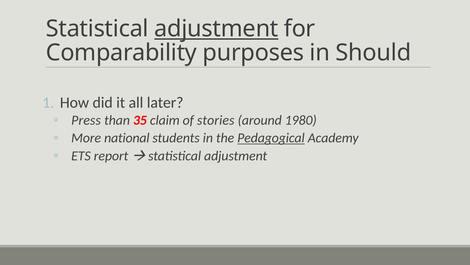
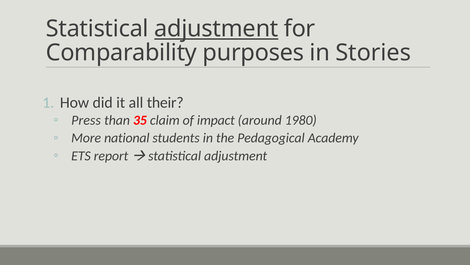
Should: Should -> Stories (373, 53)
later: later -> their (165, 102)
stories: stories -> impact (216, 120)
Pedagogical underline: present -> none (271, 138)
